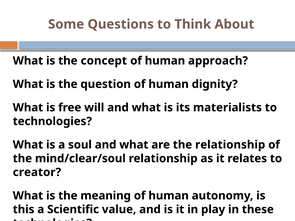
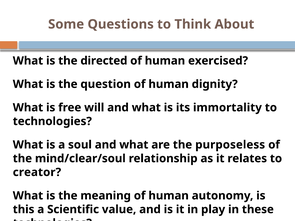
concept: concept -> directed (104, 61)
approach: approach -> exercised (218, 61)
materialists: materialists -> immortality (227, 108)
the relationship: relationship -> purposeless (230, 145)
